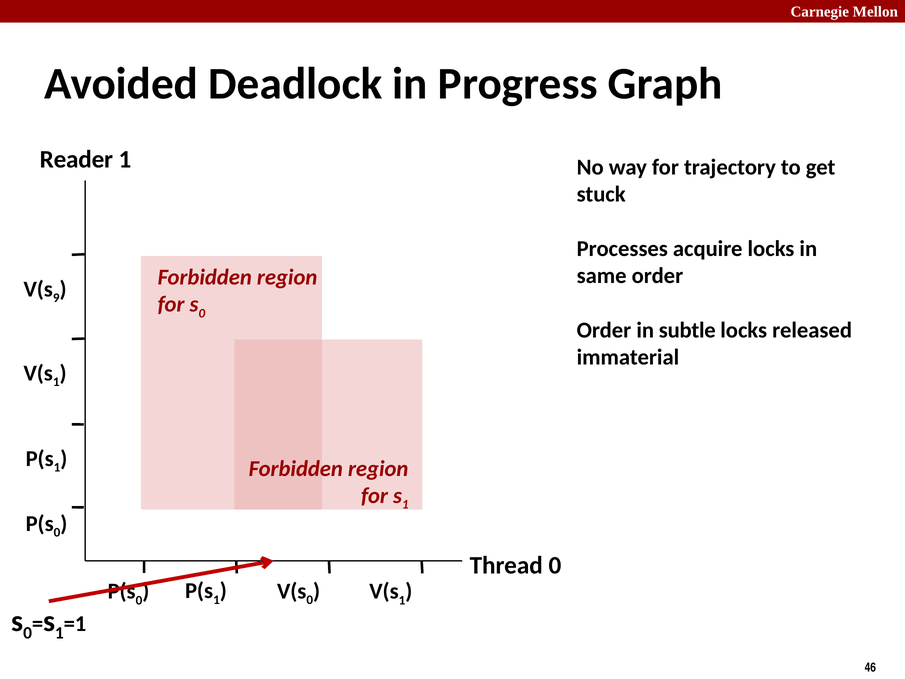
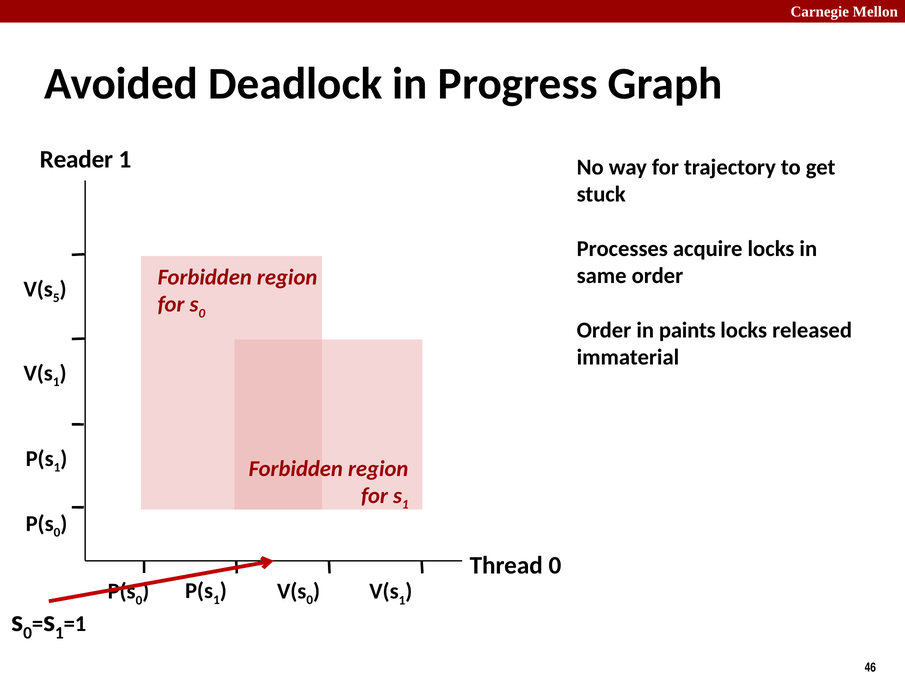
9: 9 -> 5 (56, 298)
subtle: subtle -> paints (687, 330)
